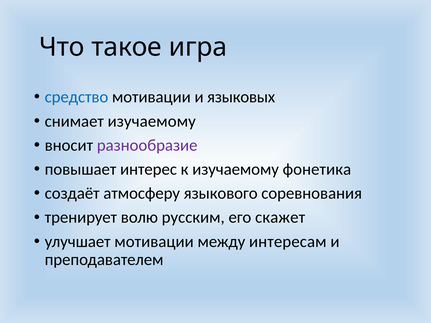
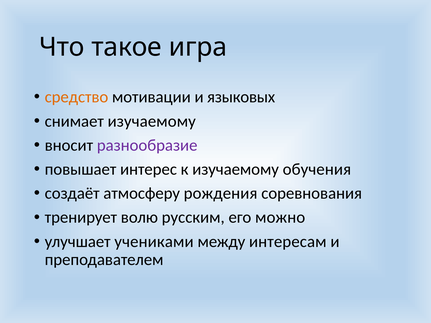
средство colour: blue -> orange (76, 97)
фонетика: фонетика -> обучения (317, 169)
языкового: языкового -> рождения (221, 194)
скажет: скажет -> можно (280, 218)
улучшает мотивации: мотивации -> учениками (154, 242)
